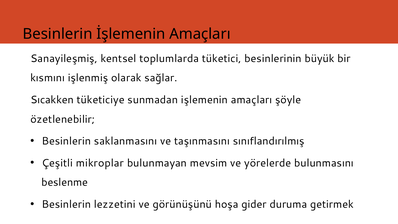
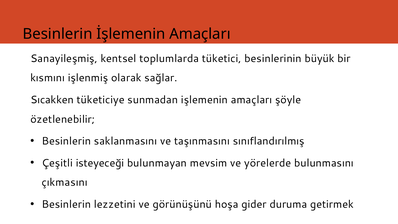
mikroplar: mikroplar -> isteyeceği (100, 163)
beslenme: beslenme -> çıkmasını (65, 182)
